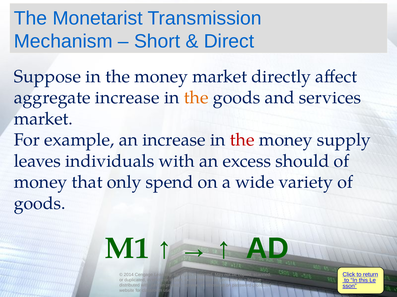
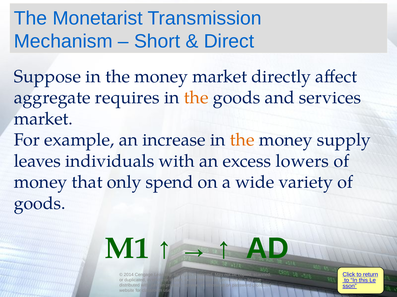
aggregate increase: increase -> requires (127, 98)
the colour: red -> orange (242, 140)
should: should -> lowers (302, 161)
